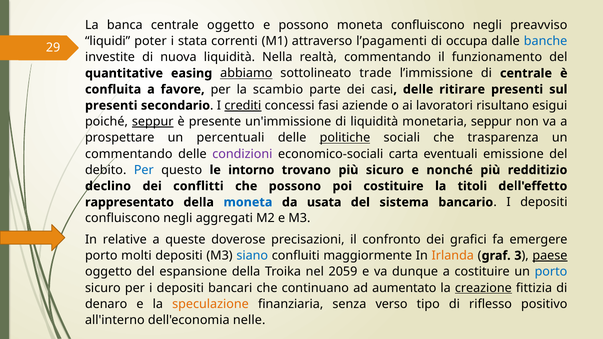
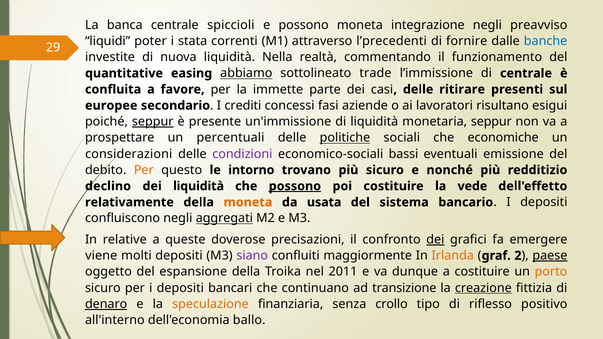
centrale oggetto: oggetto -> spiccioli (231, 25)
moneta confluiscono: confluiscono -> integrazione (428, 25)
l’pagamenti: l’pagamenti -> l’precedenti (392, 41)
occupa: occupa -> fornire (467, 41)
scambio: scambio -> immette (278, 89)
presenti: presenti -> europee (111, 106)
crediti underline: present -> none (243, 106)
trasparenza: trasparenza -> economiche (503, 138)
commentando: commentando -> considerazioni (129, 154)
carta: carta -> bassi (404, 154)
Per colour: blue -> orange (144, 170)
dei conflitti: conflitti -> liquidità (198, 186)
possono underline: none -> present (295, 186)
titoli: titoli -> vede (472, 186)
rappresentato: rappresentato -> relativamente (129, 202)
moneta colour: blue -> orange (248, 202)
aggregati underline: none -> present (224, 218)
dei underline: none -> present (435, 240)
porto: porto -> viene (101, 256)
siano colour: blue -> purple (252, 256)
3: 3 -> 2 (518, 256)
2059: 2059 -> 2011 (343, 272)
porto colour: blue -> orange (551, 272)
aumentato: aumentato -> transizione (404, 288)
denaro underline: none -> present (106, 304)
verso: verso -> crollo (392, 304)
nelle: nelle -> ballo (249, 320)
